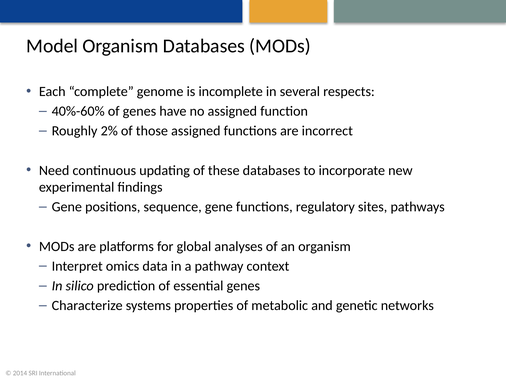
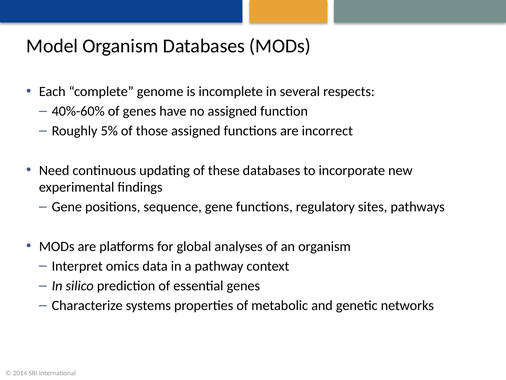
2%: 2% -> 5% (109, 131)
